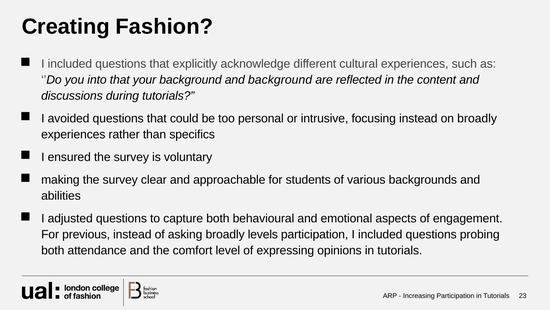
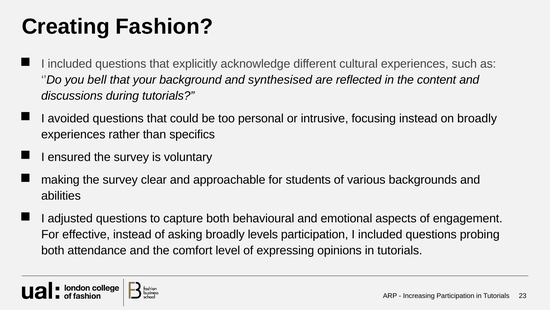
into: into -> bell (97, 80)
and background: background -> synthesised (280, 80)
previous: previous -> effective (86, 234)
